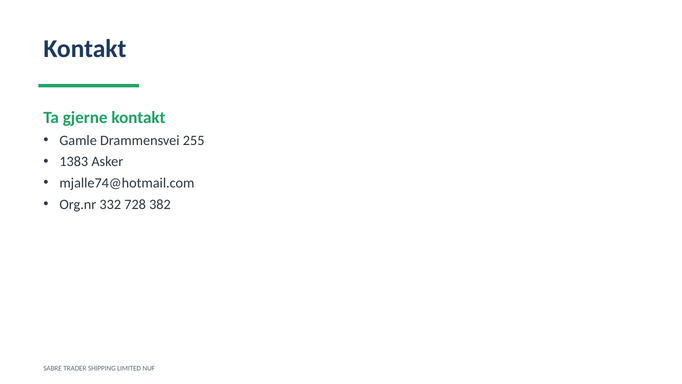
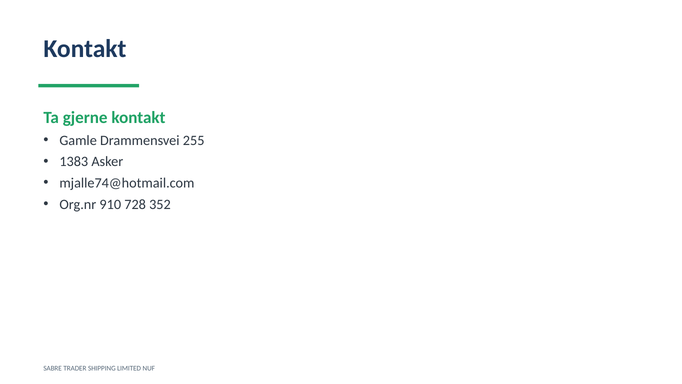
332: 332 -> 910 (110, 204)
382: 382 -> 352 (160, 204)
